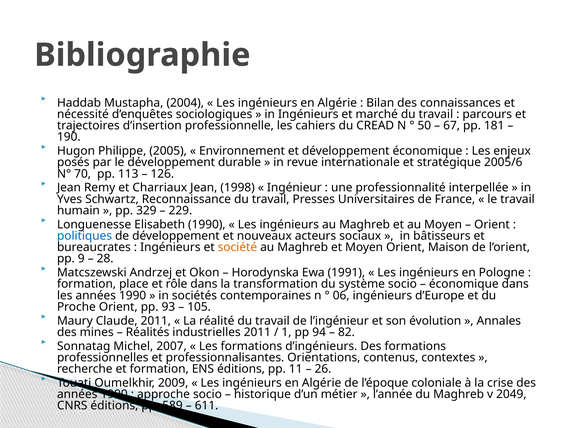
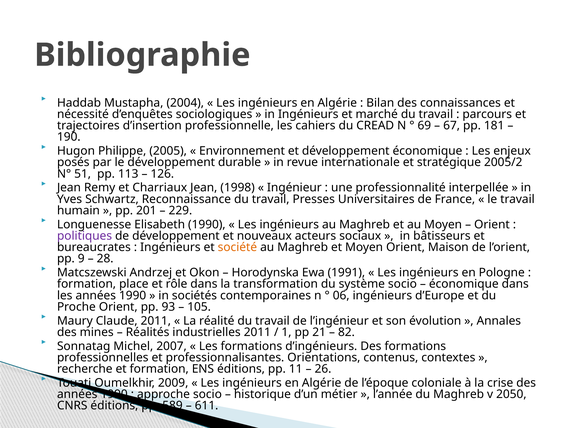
50: 50 -> 69 (424, 126)
2005/6: 2005/6 -> 2005/2 (503, 162)
70: 70 -> 51 (83, 174)
329: 329 -> 201 (146, 211)
politiques colour: blue -> purple (85, 236)
94: 94 -> 21 (319, 332)
2049: 2049 -> 2050 (511, 395)
